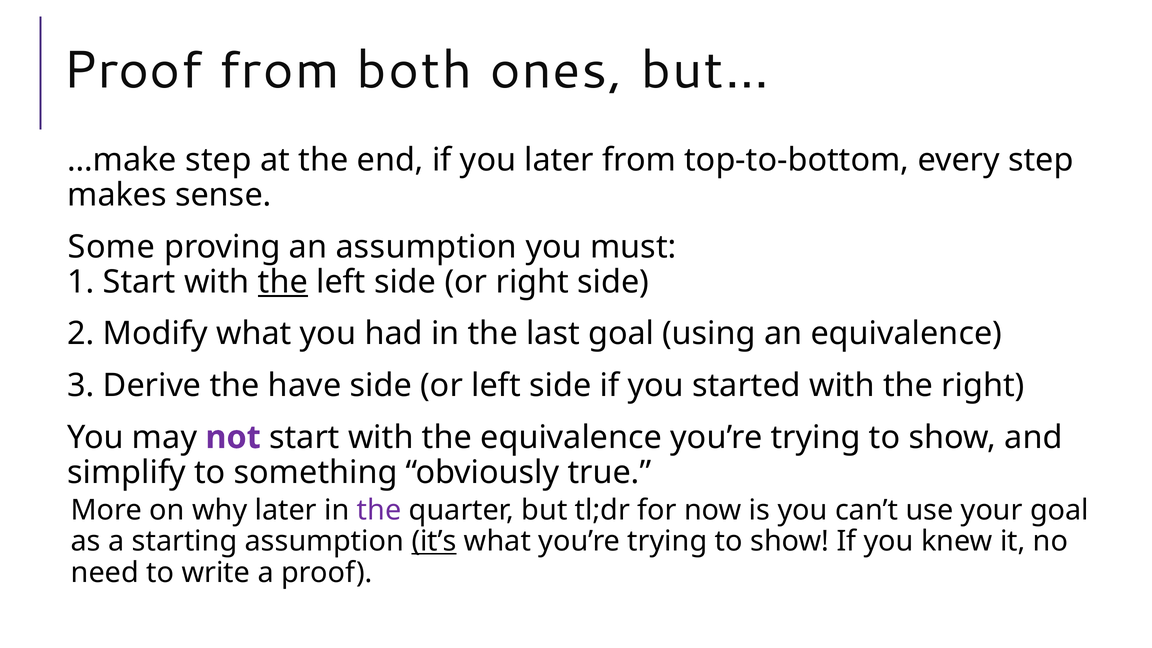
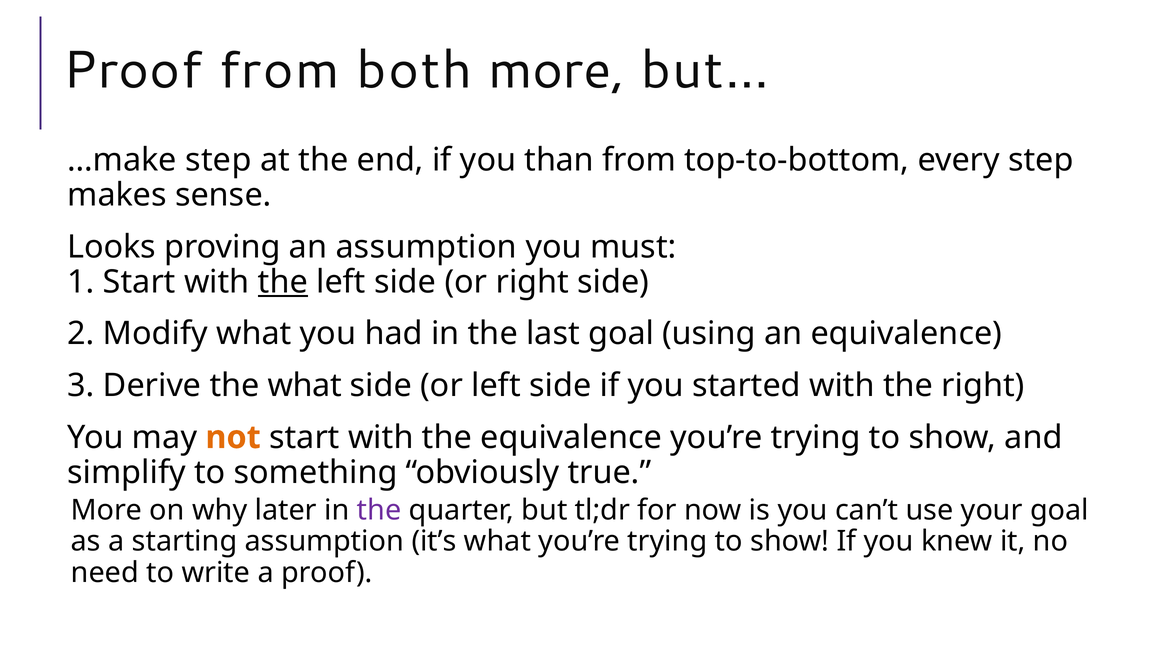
both ones: ones -> more (557, 71)
you later: later -> than (559, 160)
Some: Some -> Looks (112, 247)
the have: have -> what (305, 386)
not colour: purple -> orange (233, 437)
it’s underline: present -> none (434, 541)
